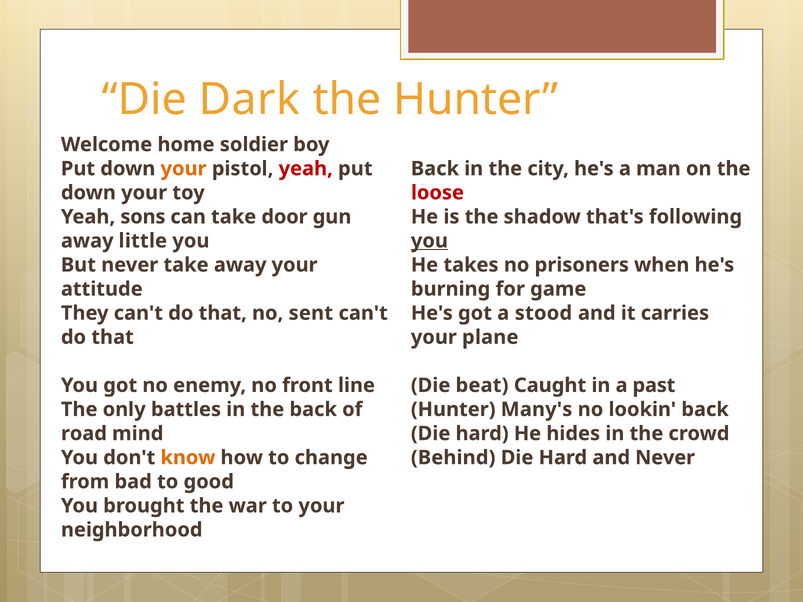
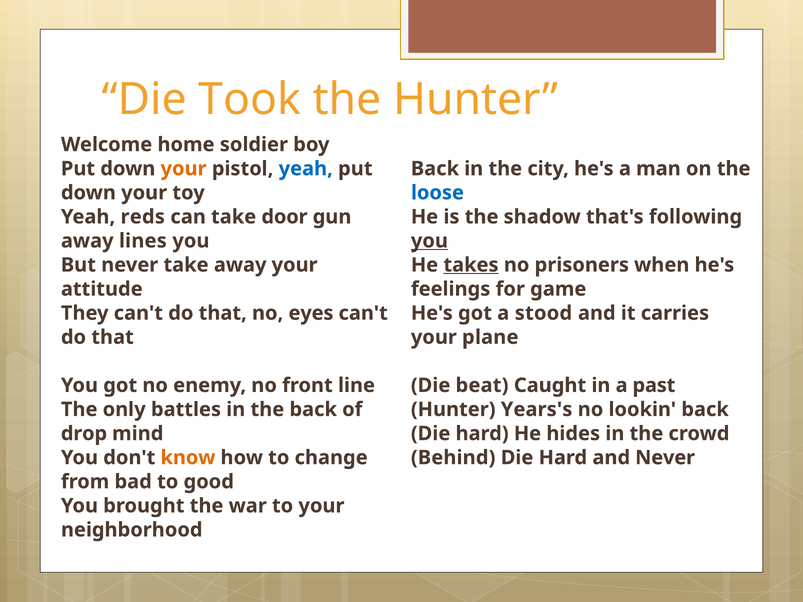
Dark: Dark -> Took (250, 99)
yeah colour: red -> blue (306, 169)
loose colour: red -> blue (437, 193)
sons: sons -> reds (143, 217)
little: little -> lines (143, 241)
takes underline: none -> present (471, 265)
burning: burning -> feelings (451, 289)
sent: sent -> eyes (311, 313)
Many's: Many's -> Years's (537, 410)
road: road -> drop (84, 434)
